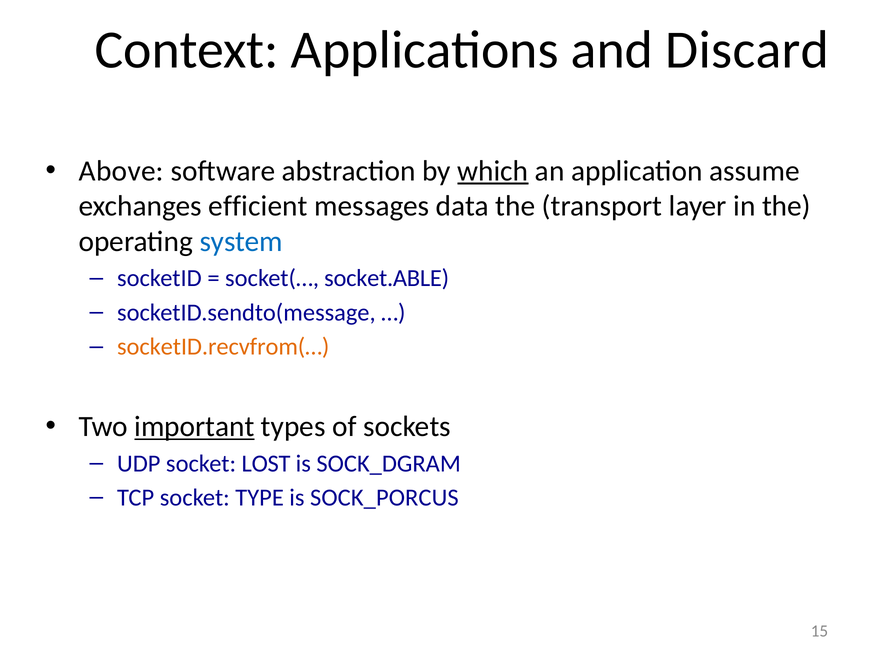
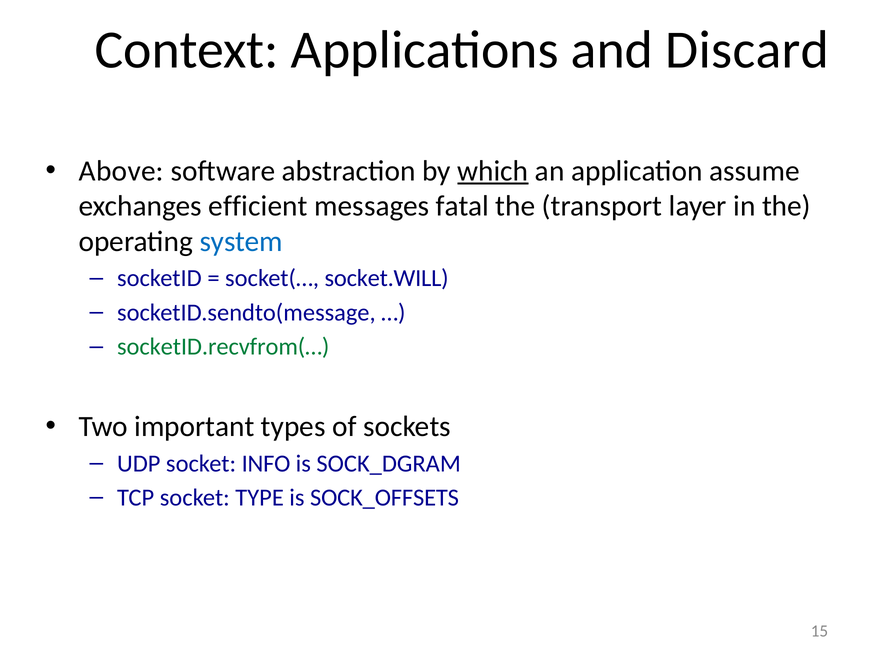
data: data -> fatal (462, 206)
socket.ABLE: socket.ABLE -> socket.WILL (387, 278)
socketID.recvfrom(… colour: orange -> green (223, 347)
important underline: present -> none (194, 426)
LOST: LOST -> INFO (266, 463)
SOCK_PORCUS: SOCK_PORCUS -> SOCK_OFFSETS (385, 498)
